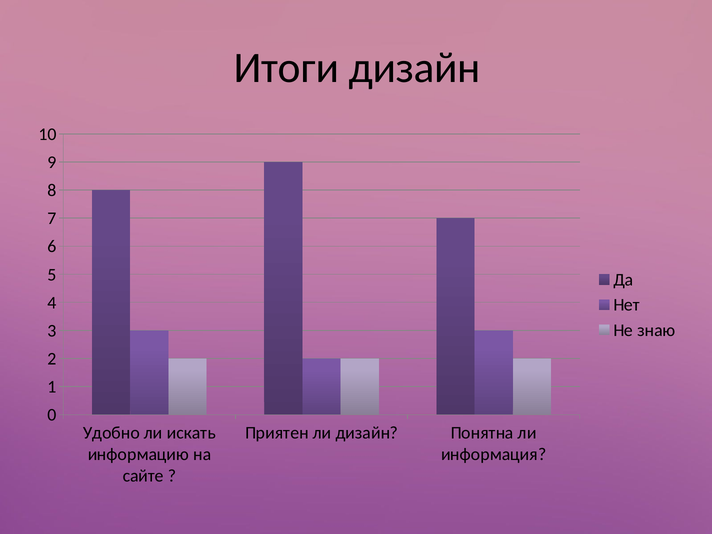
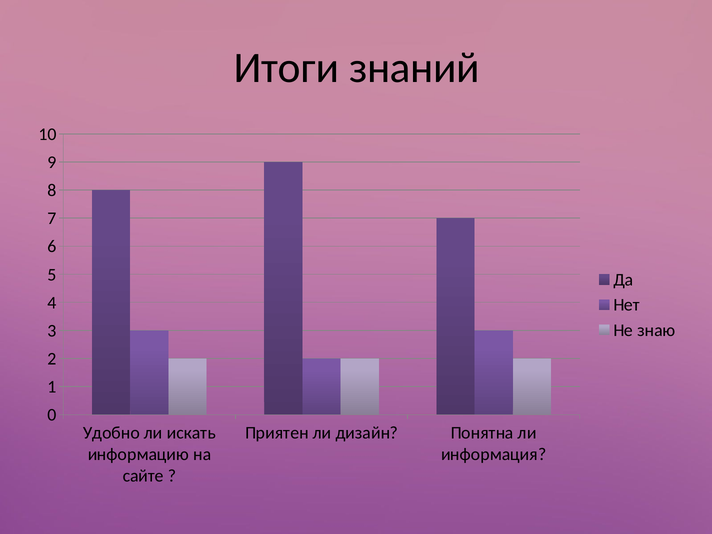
Итоги дизайн: дизайн -> знаний (415, 68)
